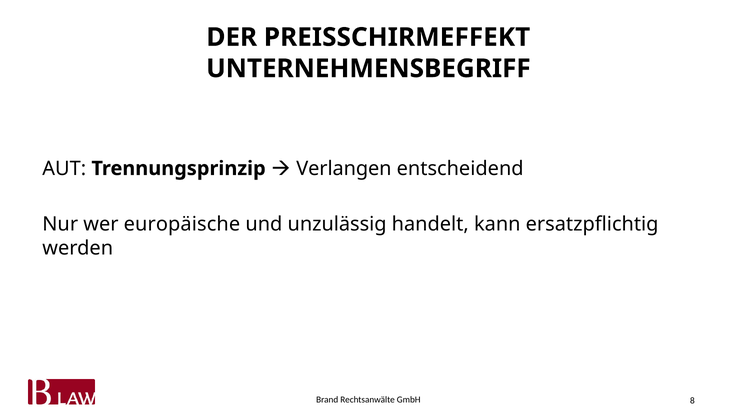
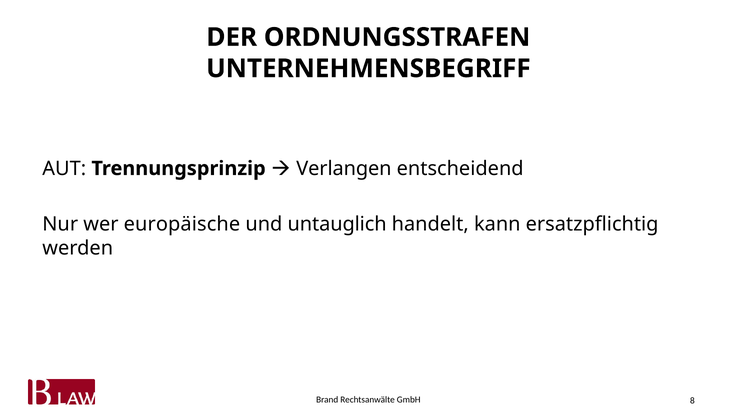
PREISSCHIRMEFFEKT: PREISSCHIRMEFFEKT -> ORDNUNGSSTRAFEN (397, 37)
unzulässig: unzulässig -> untauglich (337, 225)
